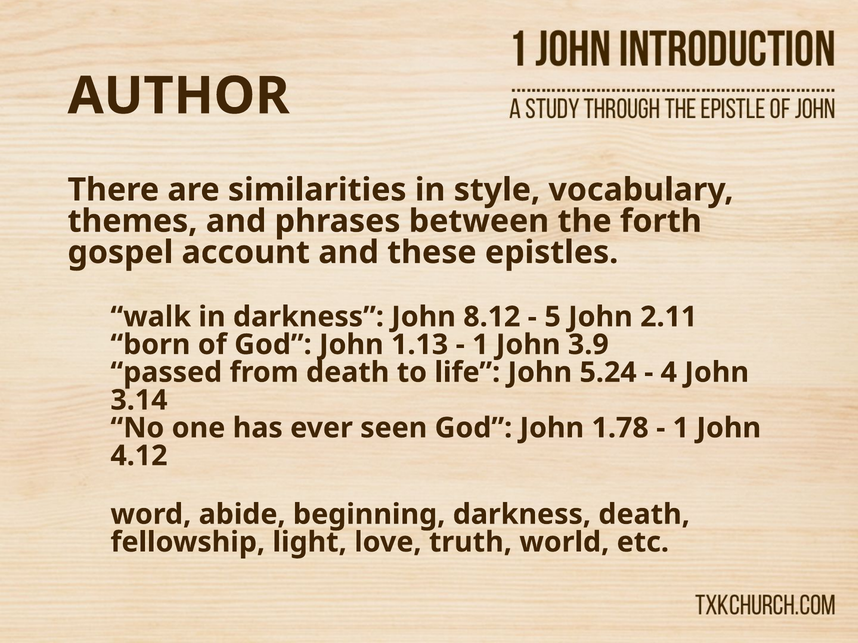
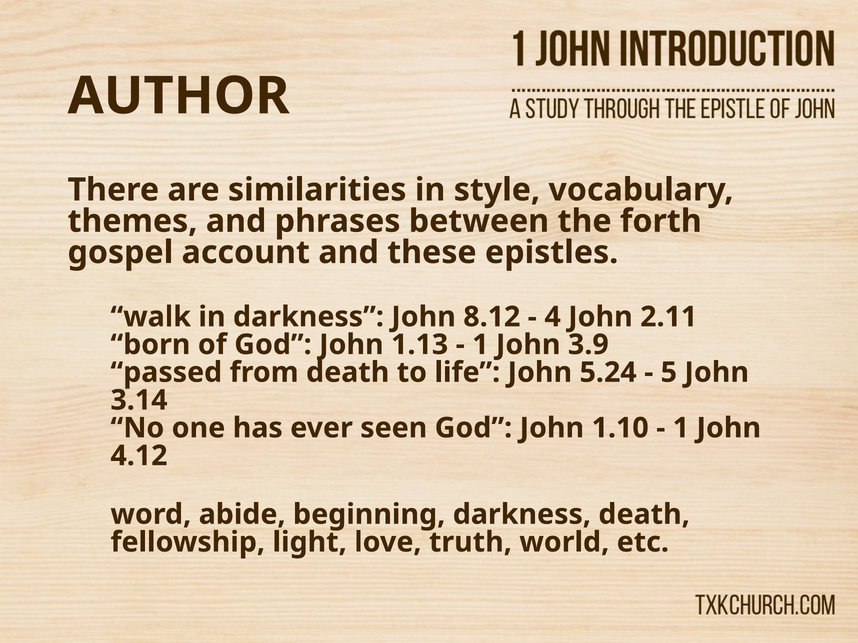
5: 5 -> 4 (553, 317)
4: 4 -> 5 (669, 373)
1.78: 1.78 -> 1.10 (620, 428)
